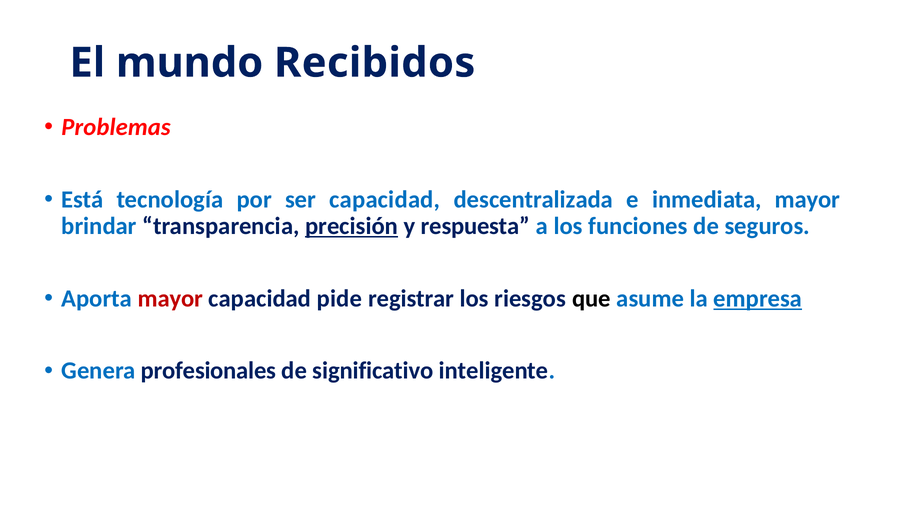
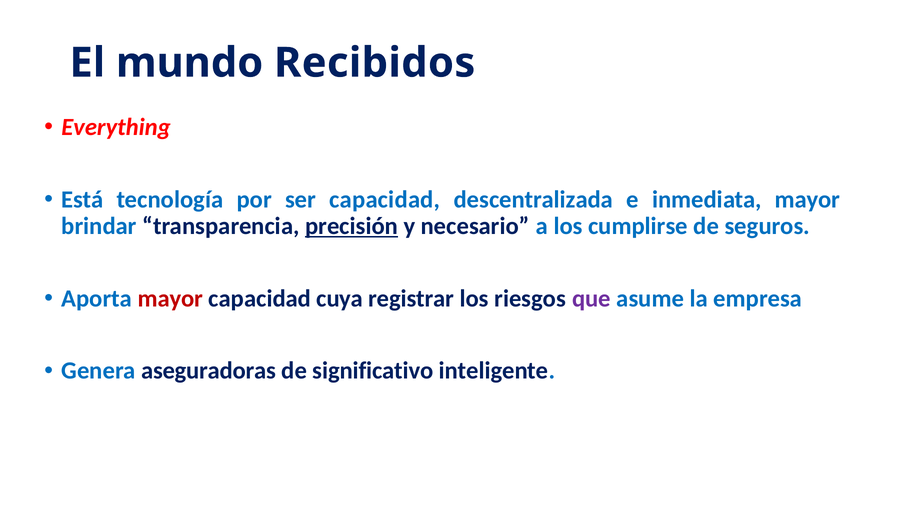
Problemas: Problemas -> Everything (116, 127)
respuesta: respuesta -> necesario (475, 226)
funciones: funciones -> cumplirse (638, 226)
pide: pide -> cuya (340, 298)
que colour: black -> purple (591, 298)
empresa underline: present -> none (758, 298)
profesionales: profesionales -> aseguradoras (209, 371)
